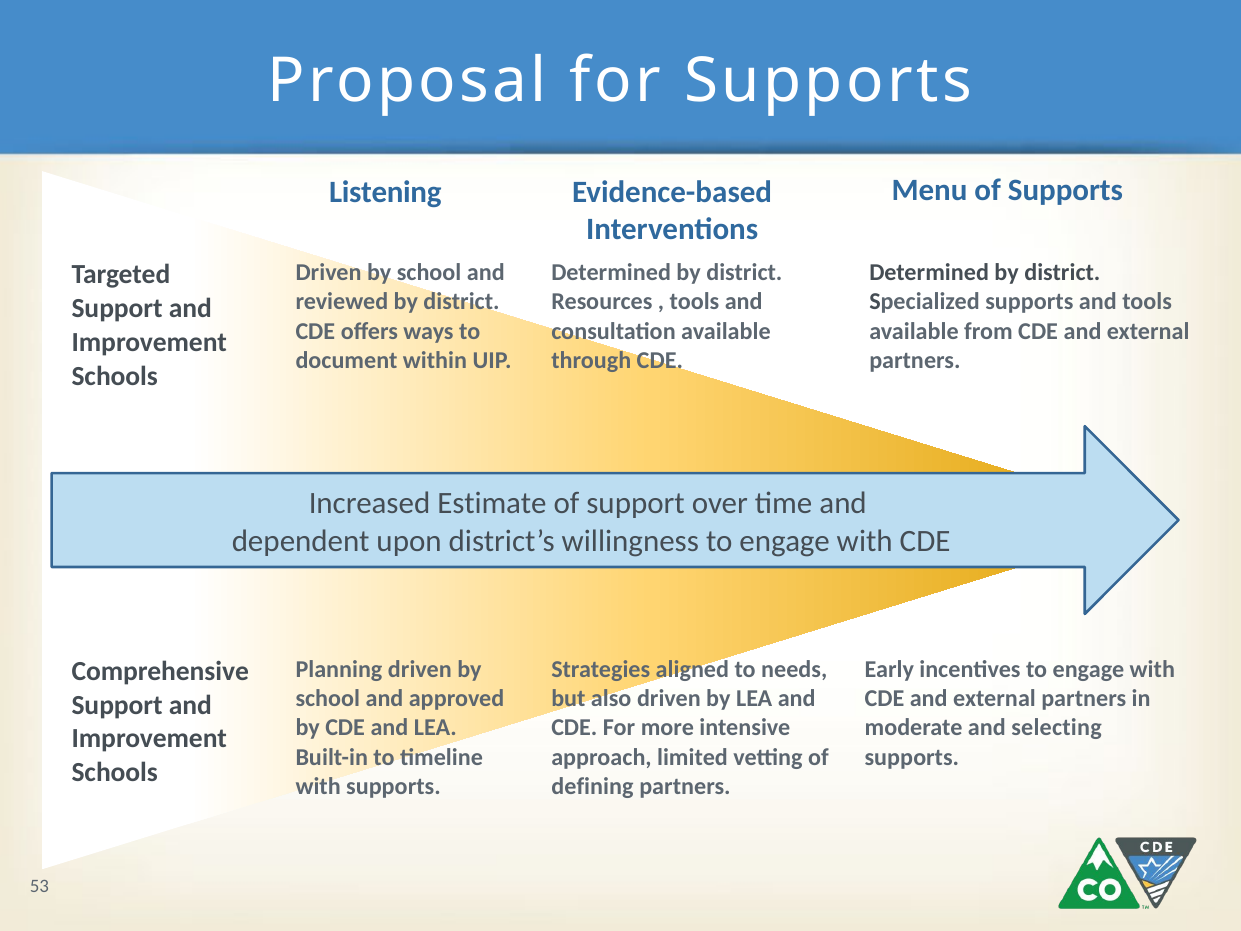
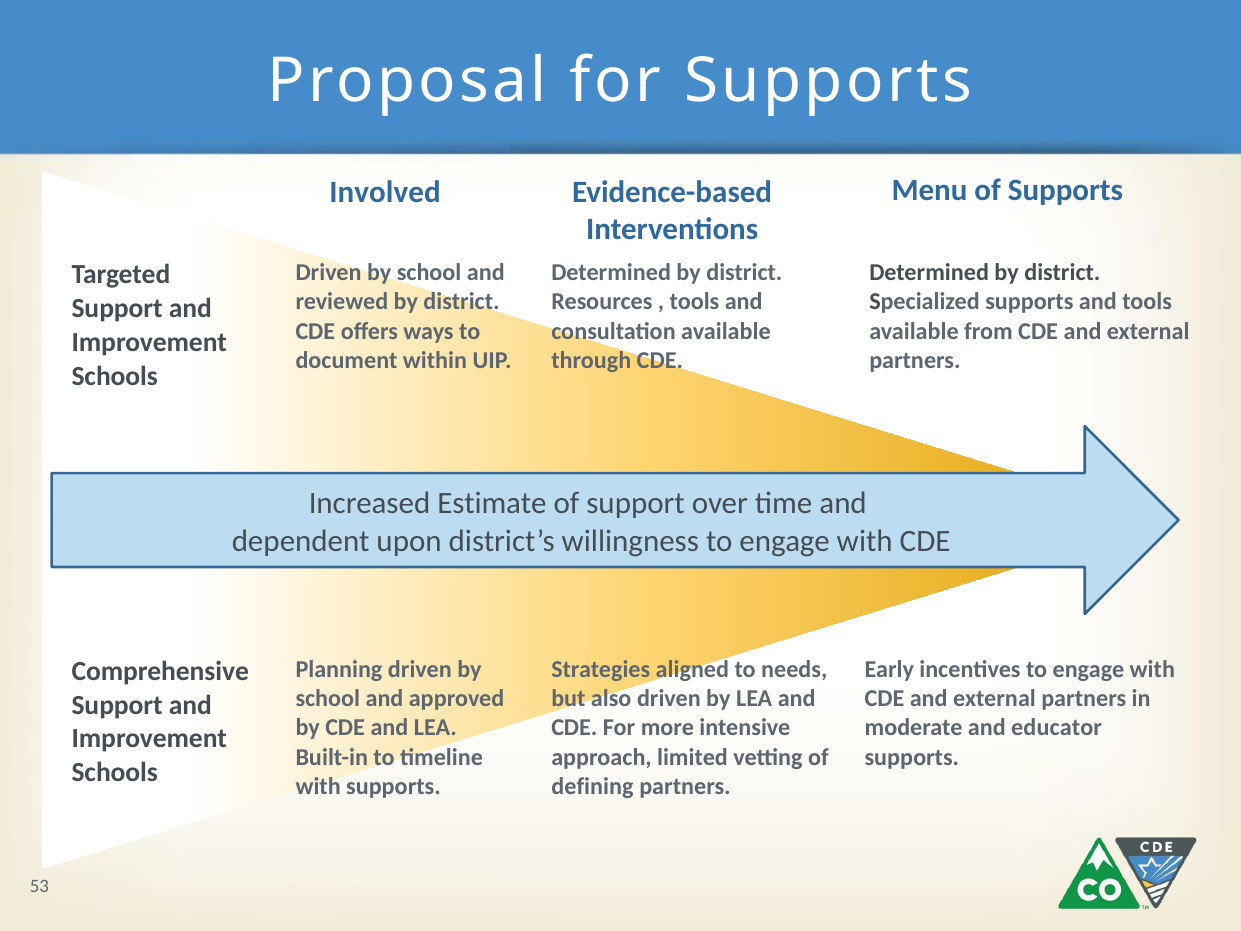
Listening: Listening -> Involved (385, 192)
selecting: selecting -> educator (1057, 728)
